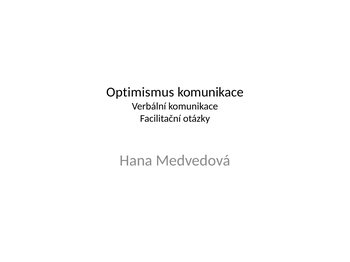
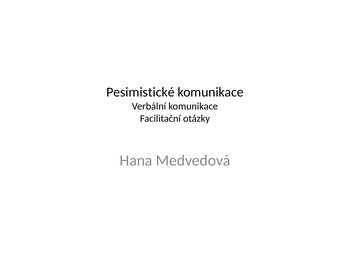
Optimismus: Optimismus -> Pesimistické (140, 92)
